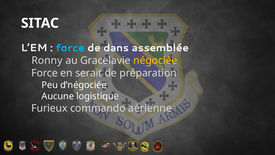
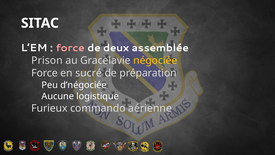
force colour: light blue -> pink (70, 48)
dans: dans -> deux (116, 48)
Ronny: Ronny -> Prison (47, 60)
serait: serait -> sucré (89, 73)
